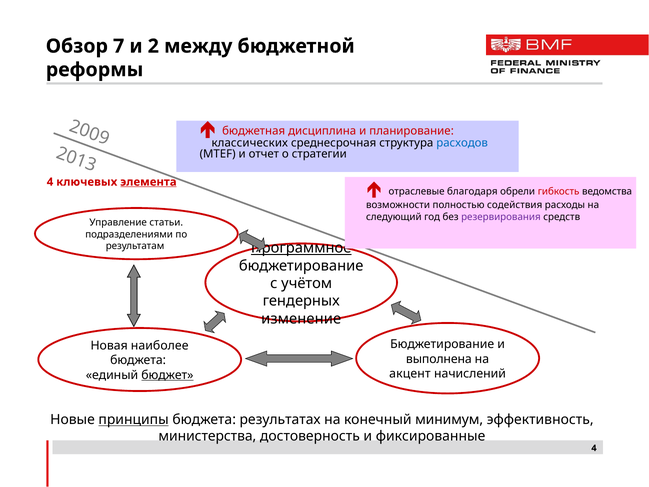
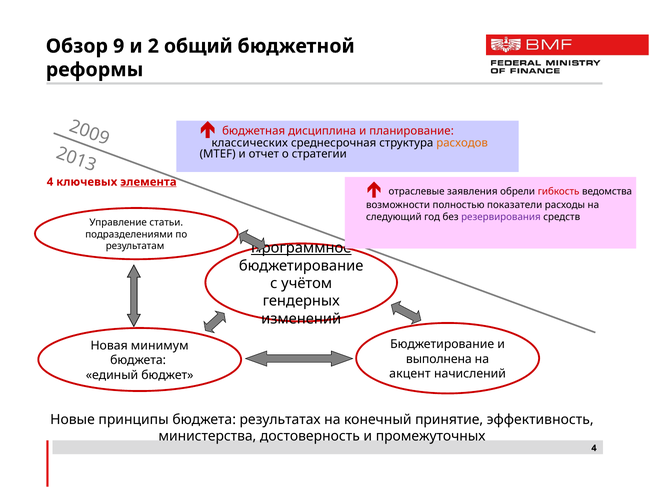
Обзор 7: 7 -> 9 (119, 46)
между: между -> общий (198, 46)
расходов colour: blue -> orange (462, 143)
благодаря: благодаря -> заявления (472, 192)
содействия: содействия -> показатели (515, 205)
изменение: изменение -> изменений (301, 319)
наиболее: наиболее -> минимум (160, 346)
бюджет underline: present -> none (167, 375)
принципы underline: present -> none (134, 420)
минимум: минимум -> принятие (449, 420)
фиксированные: фиксированные -> промежуточных (431, 436)
